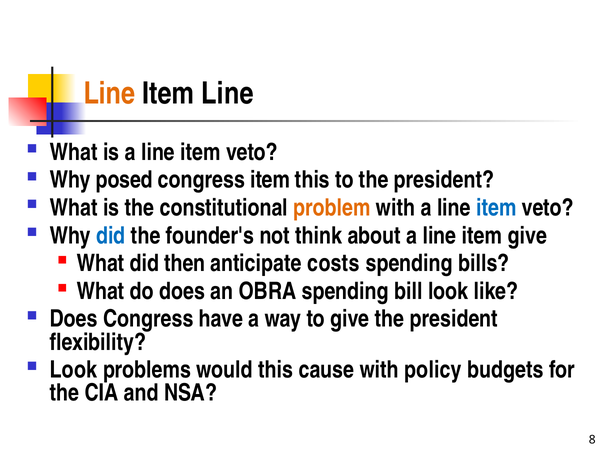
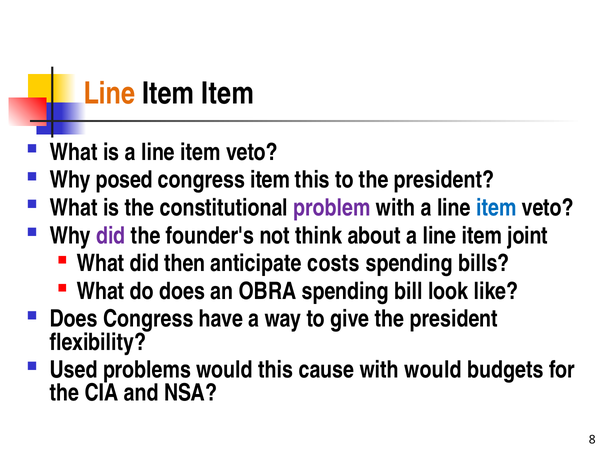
Item Line: Line -> Item (228, 93)
problem colour: orange -> purple (332, 207)
did colour: blue -> purple (111, 235)
item give: give -> joint (528, 235)
Look: Look -> Used (74, 369)
with policy: policy -> would (433, 369)
